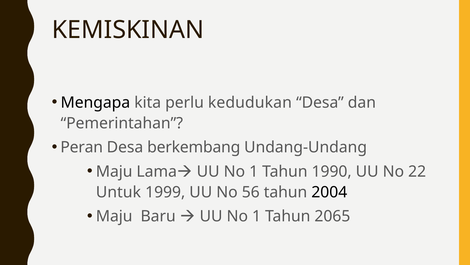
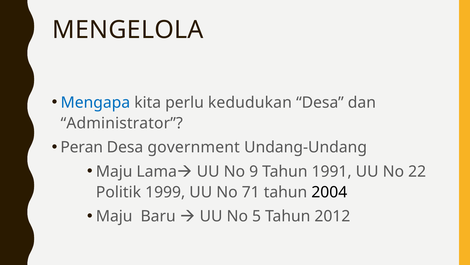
KEMISKINAN: KEMISKINAN -> MENGELOLA (128, 30)
Mengapa colour: black -> blue (95, 102)
Pemerintahan: Pemerintahan -> Administrator (122, 123)
berkembang: berkembang -> government (194, 147)
1: 1 -> 9 (254, 171)
1990: 1990 -> 1991 (332, 171)
Untuk: Untuk -> Politik (118, 192)
56: 56 -> 71 (251, 192)
1: 1 -> 5 (257, 216)
2065: 2065 -> 2012 (332, 216)
